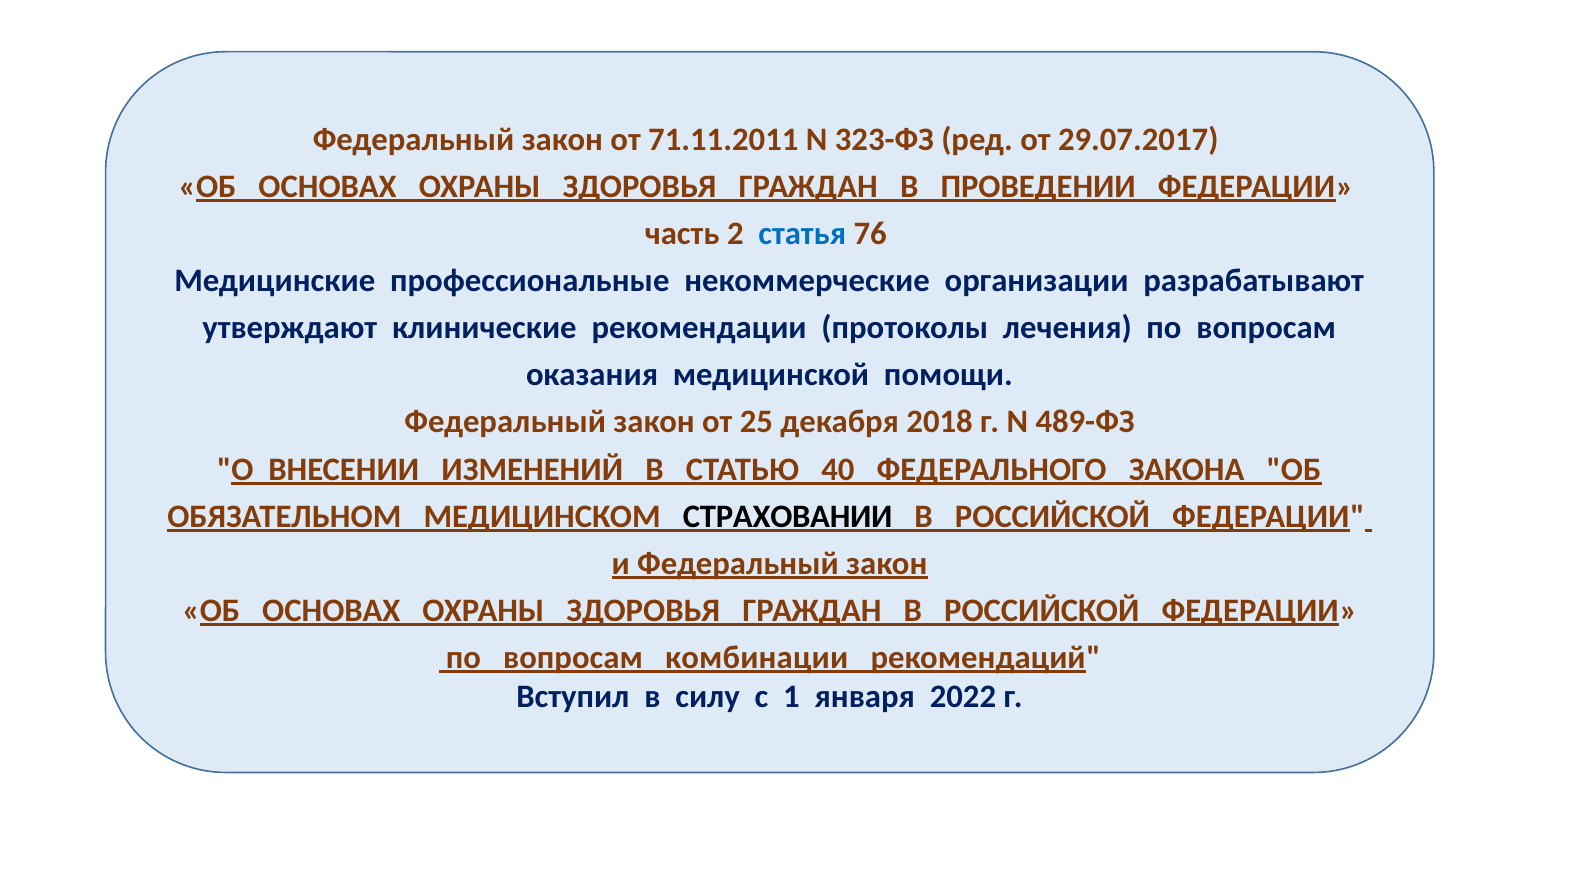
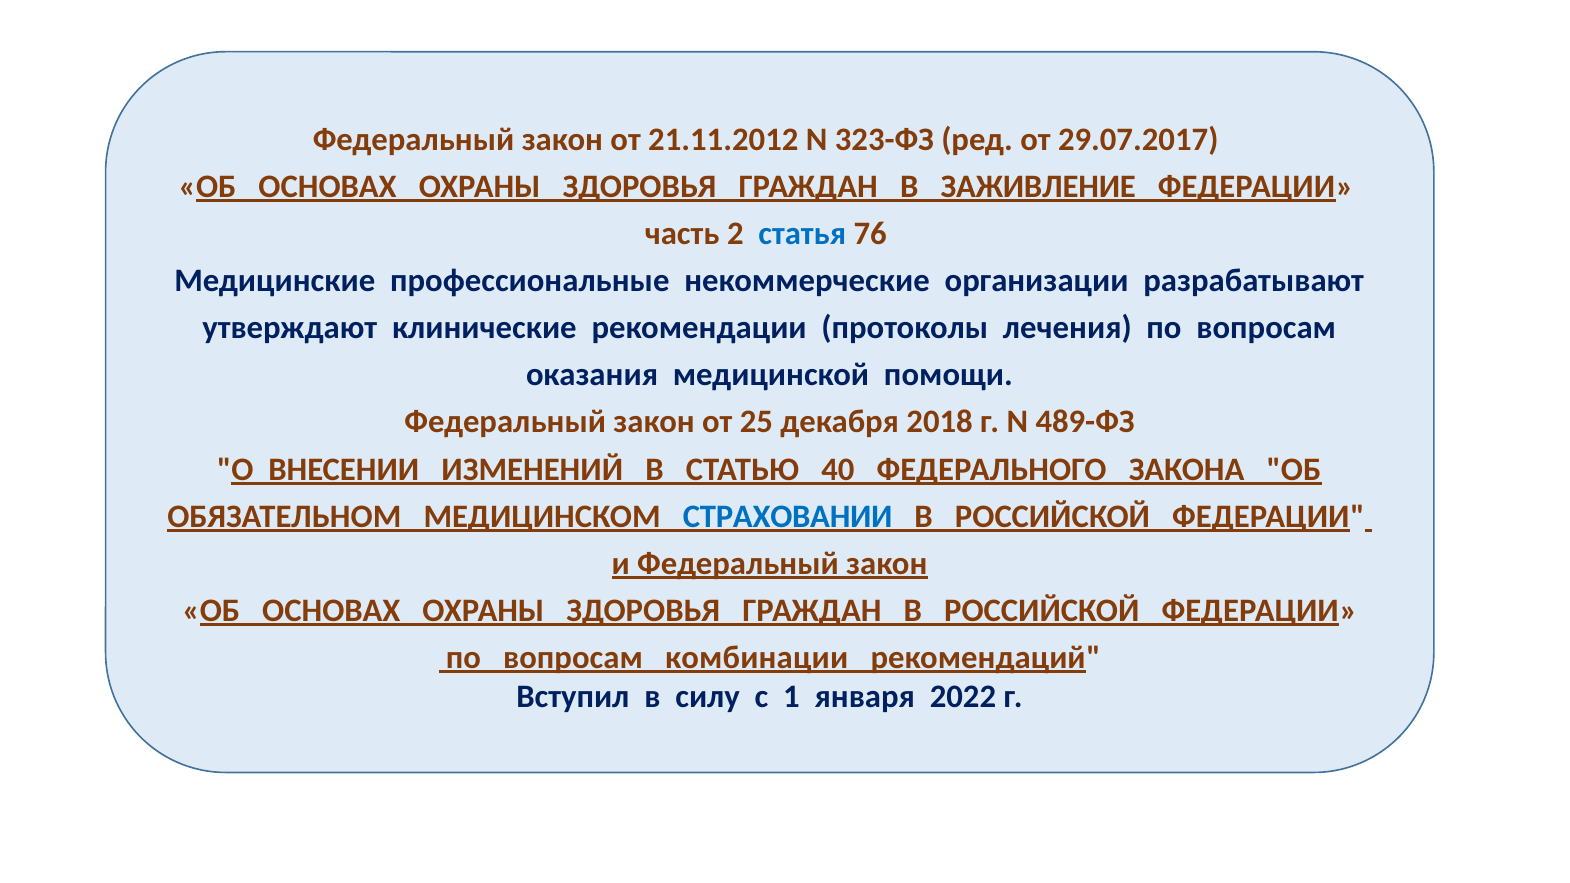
71.11.2011: 71.11.2011 -> 21.11.2012 (723, 140)
ПРОВЕДЕНИИ: ПРОВЕДЕНИИ -> ЗАЖИВЛЕНИЕ (1038, 187)
СТРАХОВАНИИ colour: black -> blue (788, 516)
